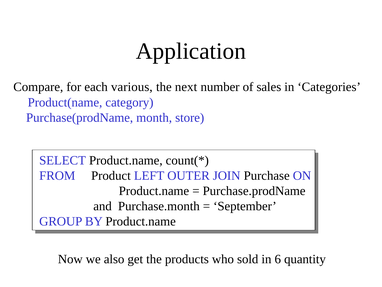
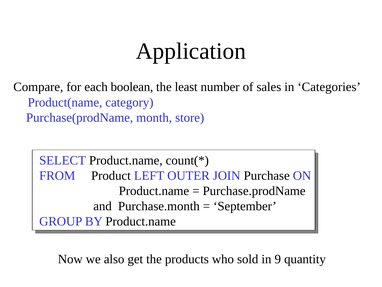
various: various -> boolean (132, 87)
next: next -> least (186, 87)
6: 6 -> 9 (278, 259)
